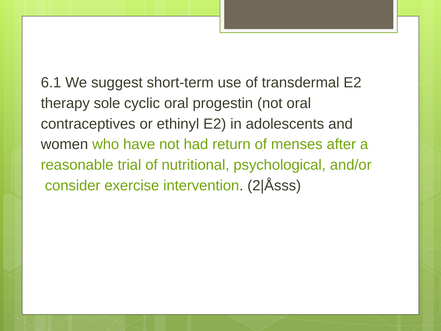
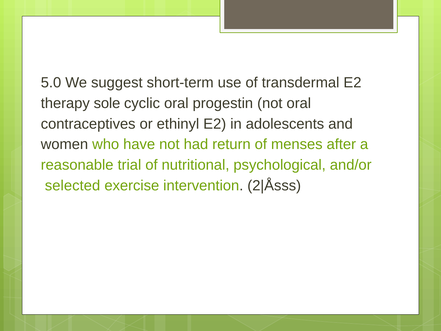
6.1: 6.1 -> 5.0 (51, 83)
consider: consider -> selected (73, 185)
